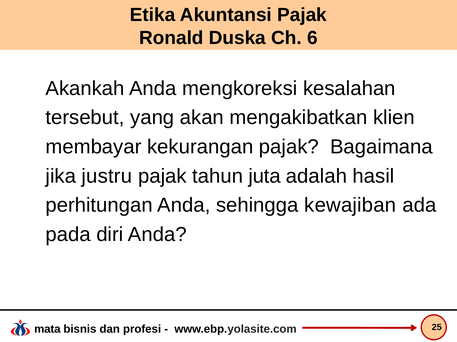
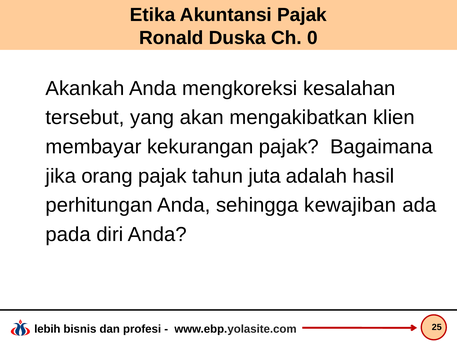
6: 6 -> 0 (312, 38)
justru: justru -> orang (107, 176)
mata: mata -> lebih (47, 330)
